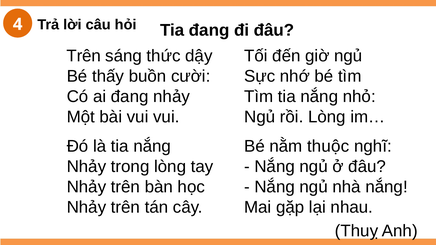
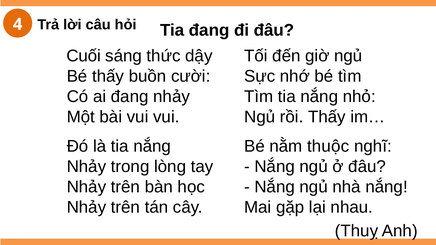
Trên: Trên -> Cuối (84, 56)
rồi Lòng: Lòng -> Thấy (327, 117)
